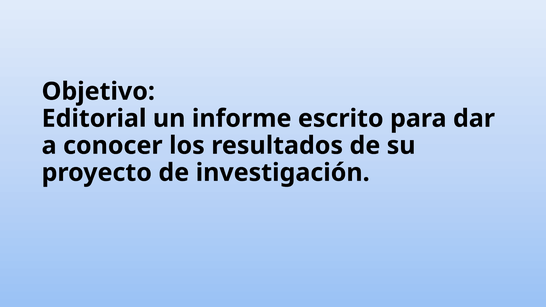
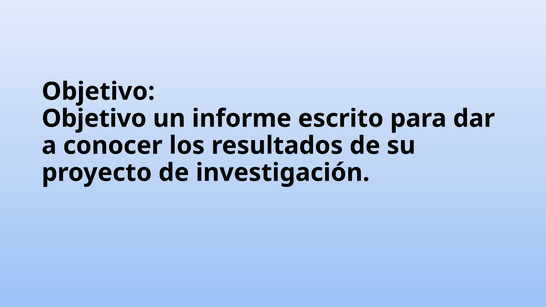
Editorial: Editorial -> Objetivo (94, 119)
